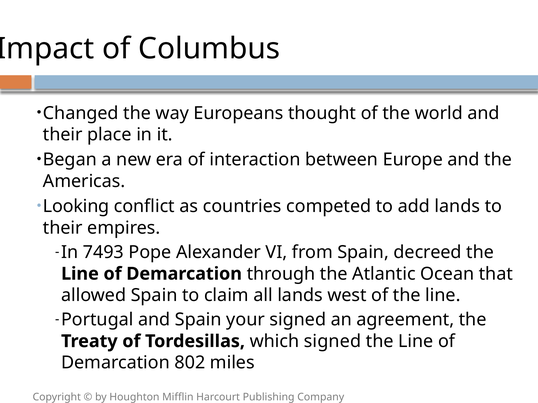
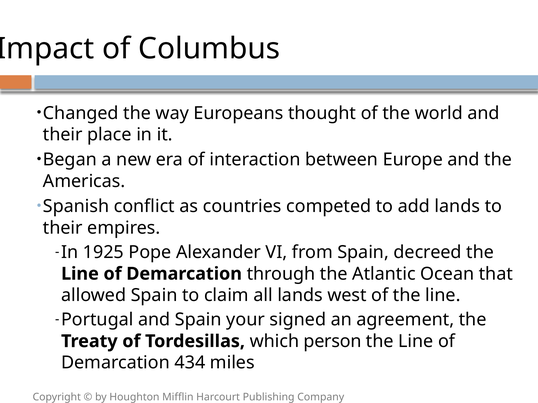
Looking: Looking -> Spanish (76, 207)
7493: 7493 -> 1925 (103, 253)
which signed: signed -> person (333, 342)
802: 802 -> 434 (190, 363)
